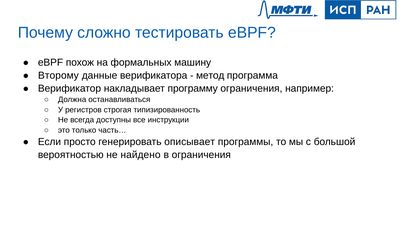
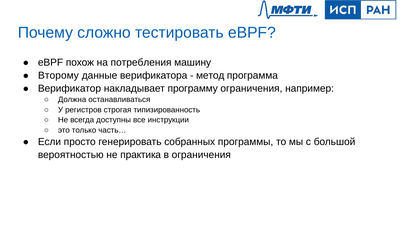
формальных: формальных -> потребления (141, 62)
описывает: описывает -> собранных (190, 142)
найдено: найдено -> практика (141, 155)
